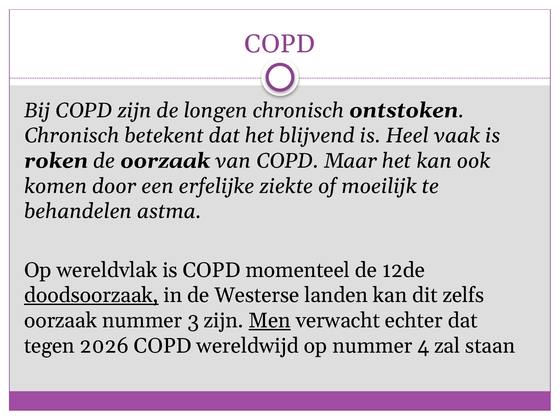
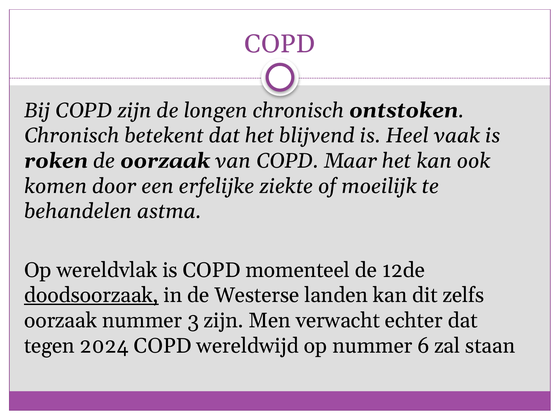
Men underline: present -> none (270, 321)
2026: 2026 -> 2024 (104, 346)
4: 4 -> 6 (423, 346)
